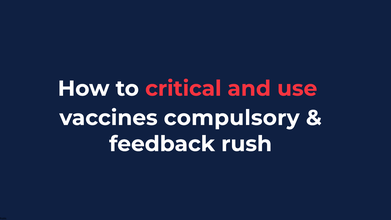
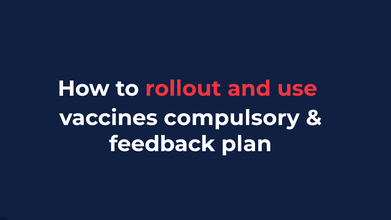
critical: critical -> rollout (183, 89)
rush: rush -> plan (246, 144)
